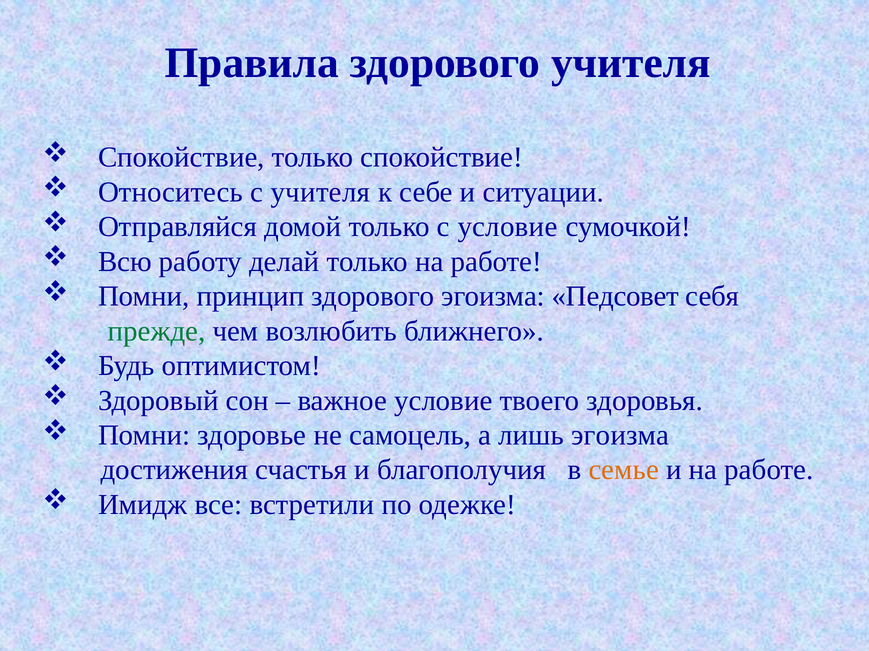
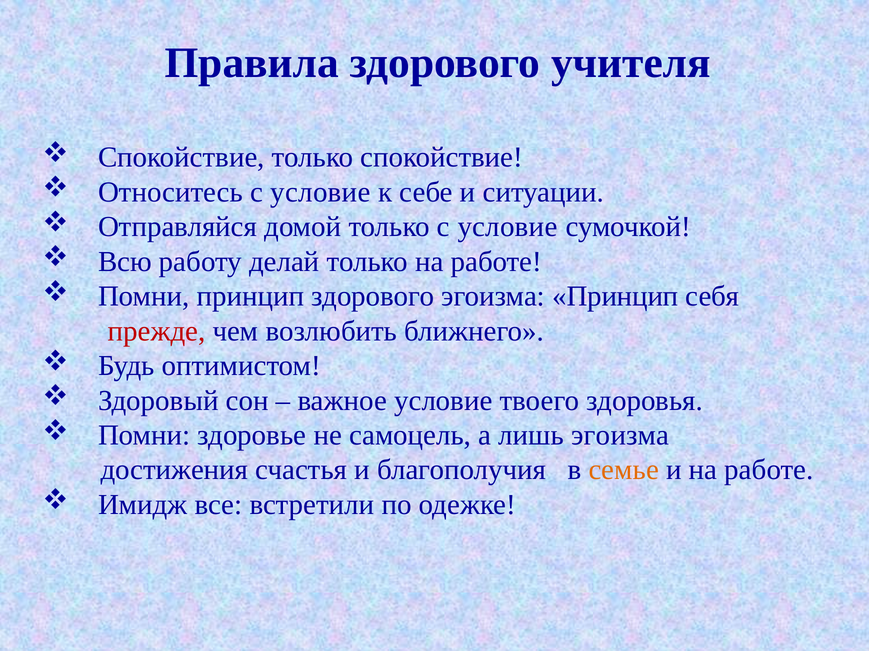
Относитесь с учителя: учителя -> условие (320, 192)
эгоизма Педсовет: Педсовет -> Принцип (615, 297)
прежде colour: green -> red (157, 331)
